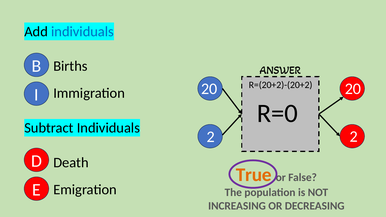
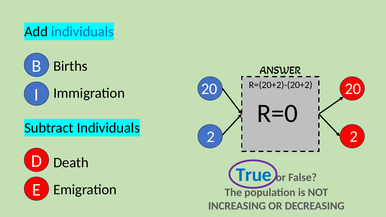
True colour: orange -> blue (254, 175)
